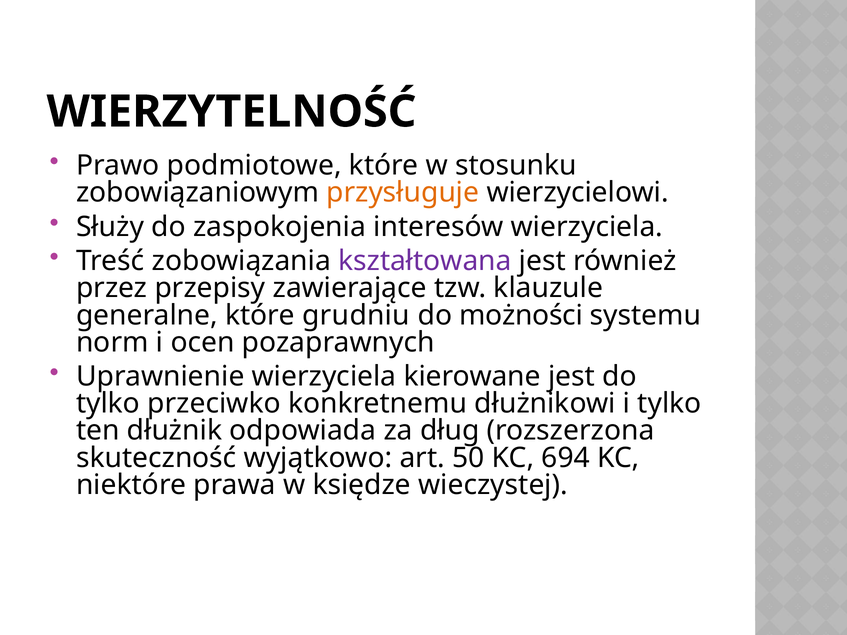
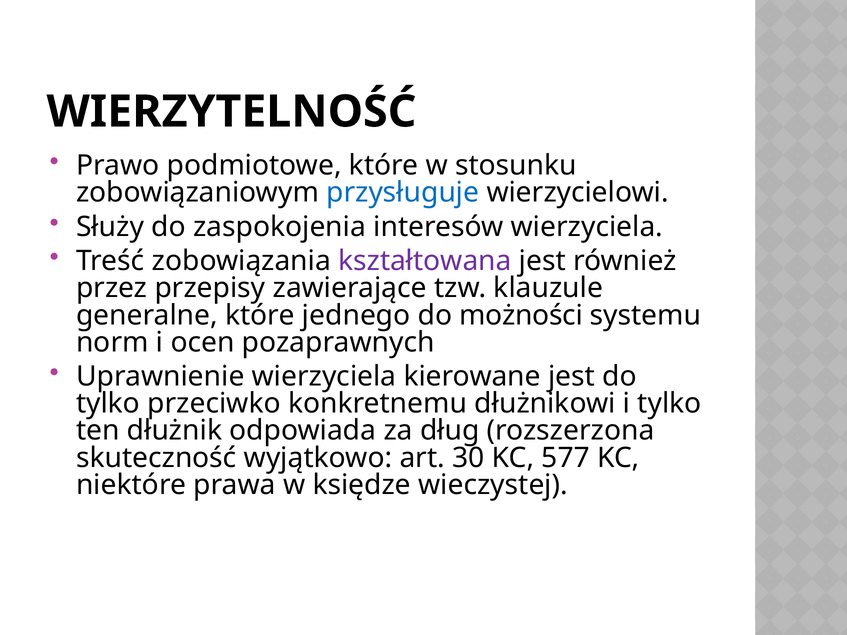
przysługuje colour: orange -> blue (403, 193)
grudniu: grudniu -> jednego (356, 315)
50: 50 -> 30 (468, 458)
694: 694 -> 577 (566, 458)
